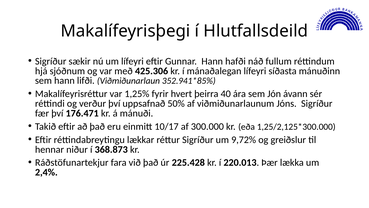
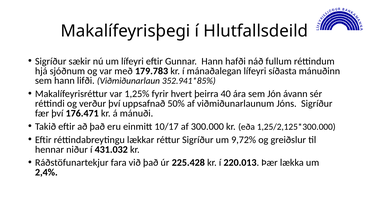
425.306: 425.306 -> 179.783 (152, 71)
368.873: 368.873 -> 431.032 (111, 149)
